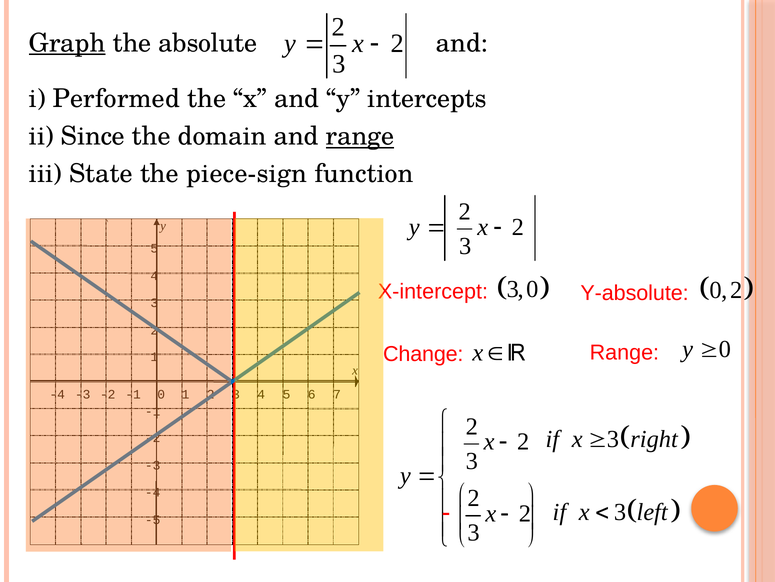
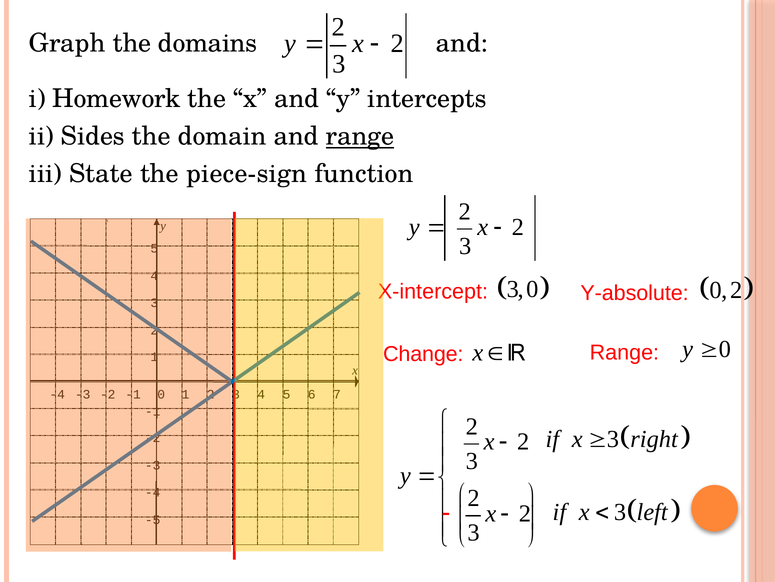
Graph underline: present -> none (67, 43)
absolute: absolute -> domains (208, 43)
Performed: Performed -> Homework (117, 99)
Since: Since -> Sides (93, 136)
